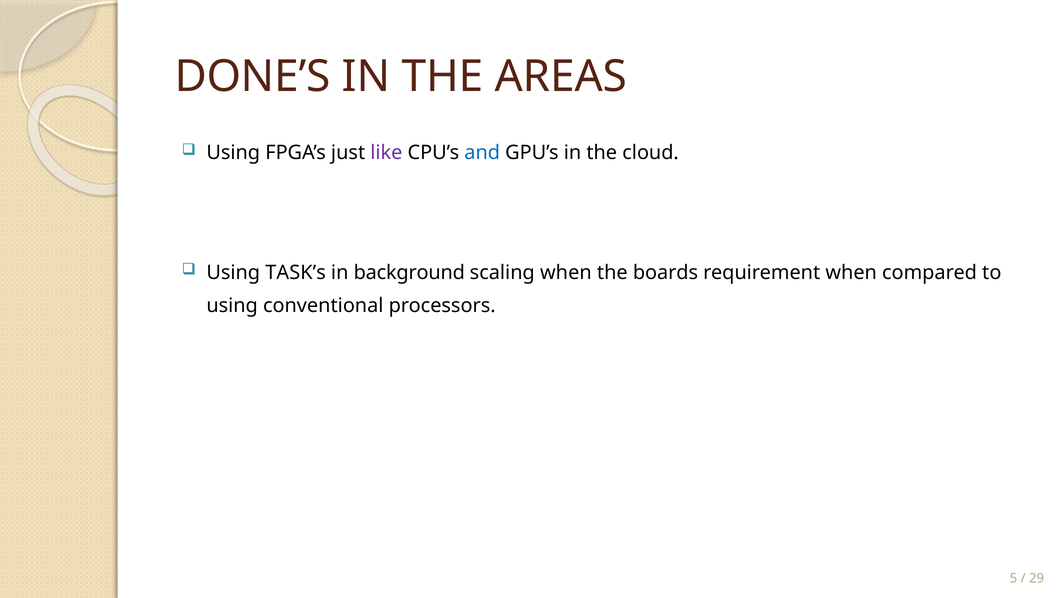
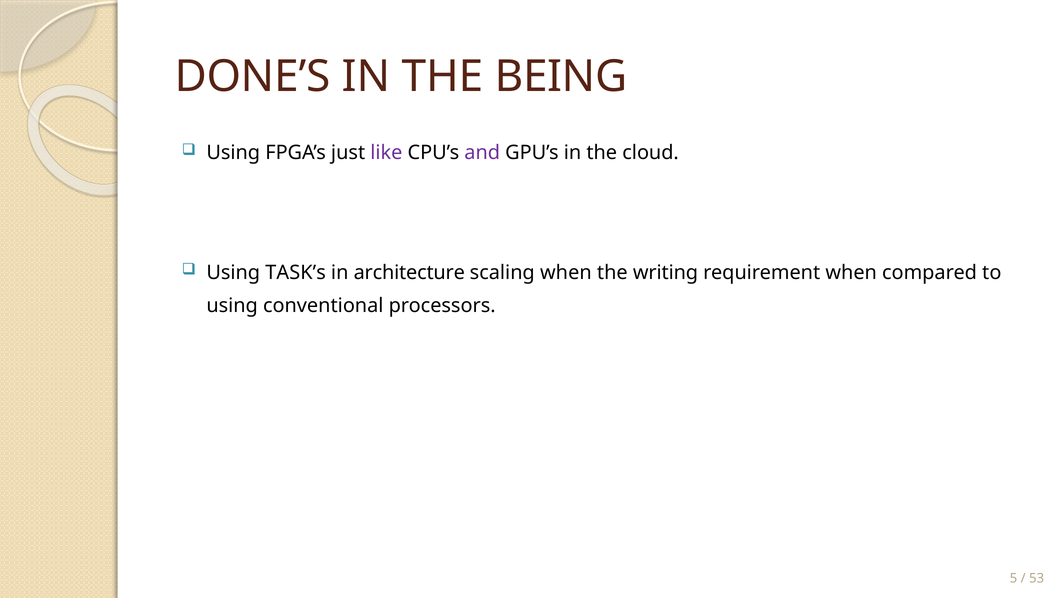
AREAS: AREAS -> BEING (561, 77)
and colour: blue -> purple (482, 153)
background: background -> architecture (409, 272)
boards: boards -> writing (665, 272)
29: 29 -> 53 (1037, 578)
